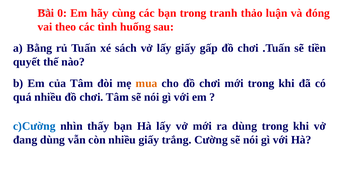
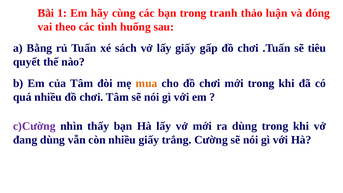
0: 0 -> 1 (62, 13)
tiền: tiền -> tiêu (317, 48)
c)Cường colour: blue -> purple (34, 126)
